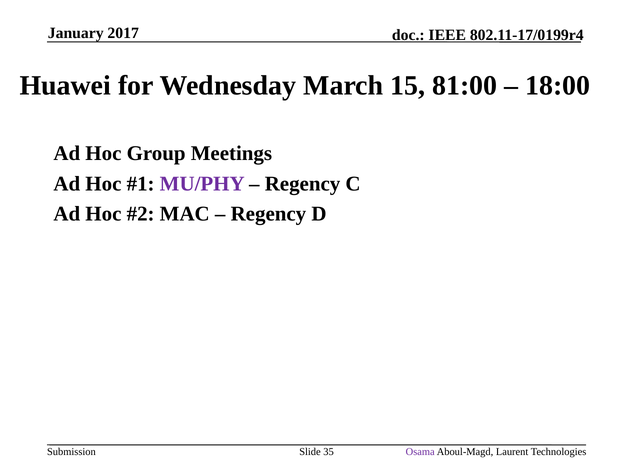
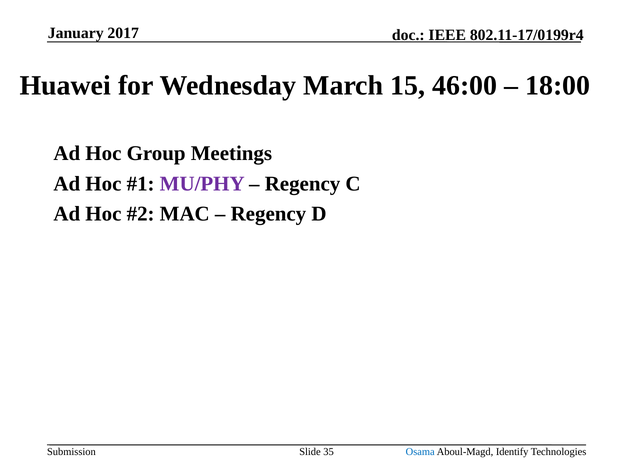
81:00: 81:00 -> 46:00 (465, 86)
Osama colour: purple -> blue (420, 452)
Laurent: Laurent -> Identify (512, 452)
